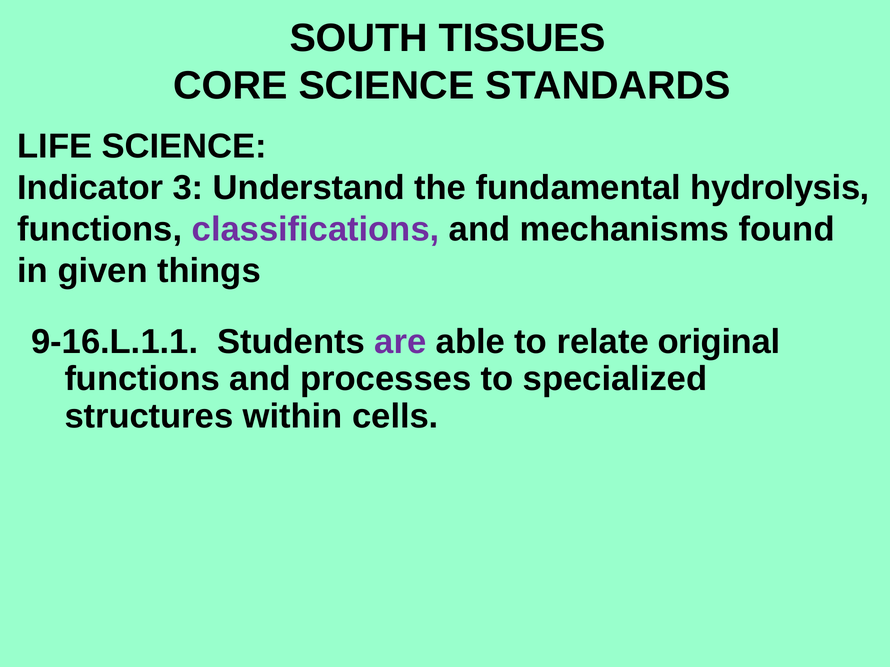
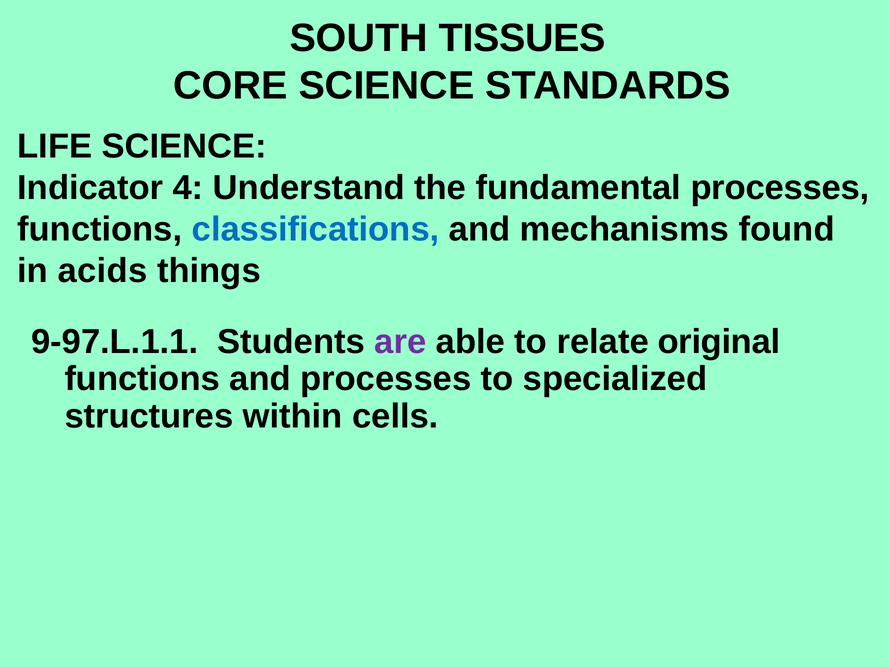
3: 3 -> 4 (188, 188)
fundamental hydrolysis: hydrolysis -> processes (780, 188)
classifications colour: purple -> blue (316, 229)
given: given -> acids (102, 271)
9-16.L.1.1: 9-16.L.1.1 -> 9-97.L.1.1 (115, 342)
